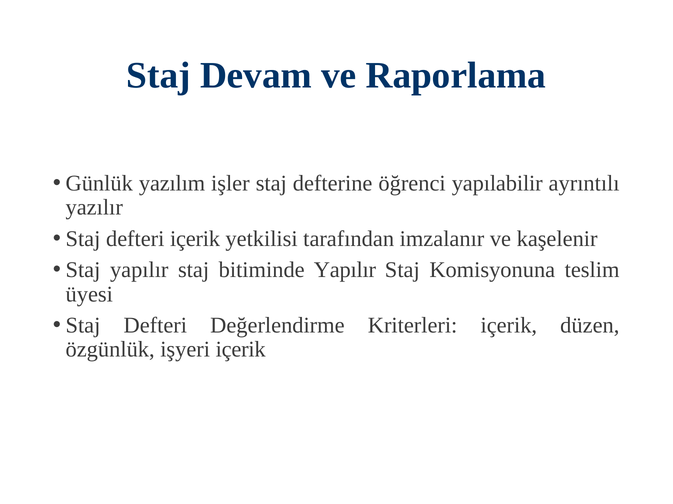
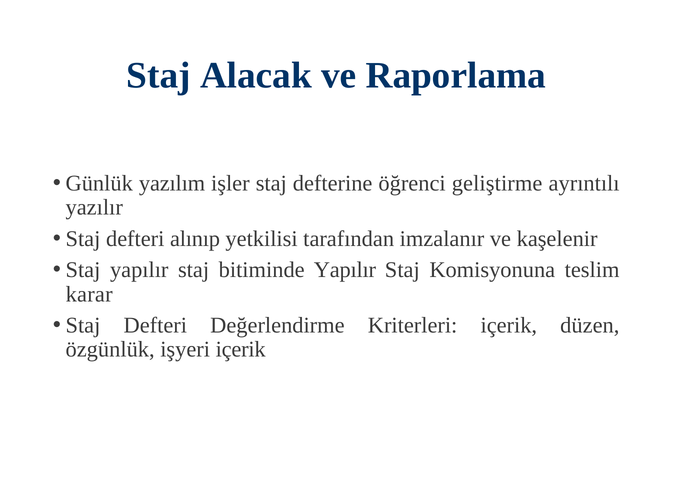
Devam: Devam -> Alacak (256, 75)
yapılabilir: yapılabilir -> geliştirme (497, 184)
defteri içerik: içerik -> alınıp (195, 239)
üyesi: üyesi -> karar (89, 295)
